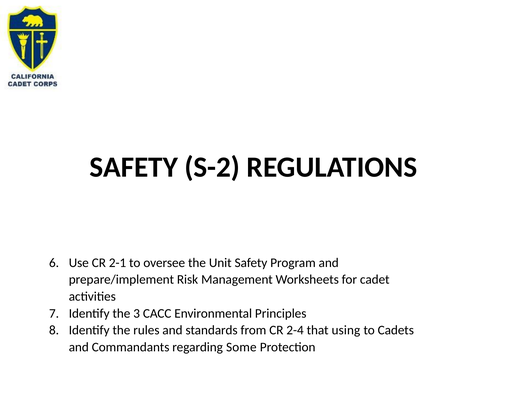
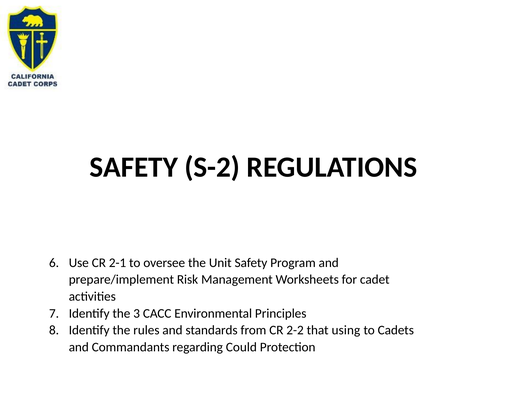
2-4: 2-4 -> 2-2 (295, 330)
Some: Some -> Could (241, 347)
